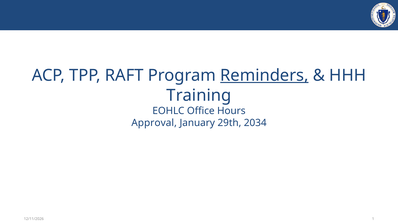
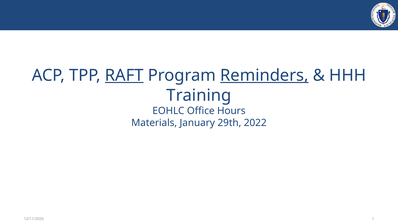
RAFT underline: none -> present (124, 75)
Approval: Approval -> Materials (154, 123)
2034: 2034 -> 2022 (255, 123)
